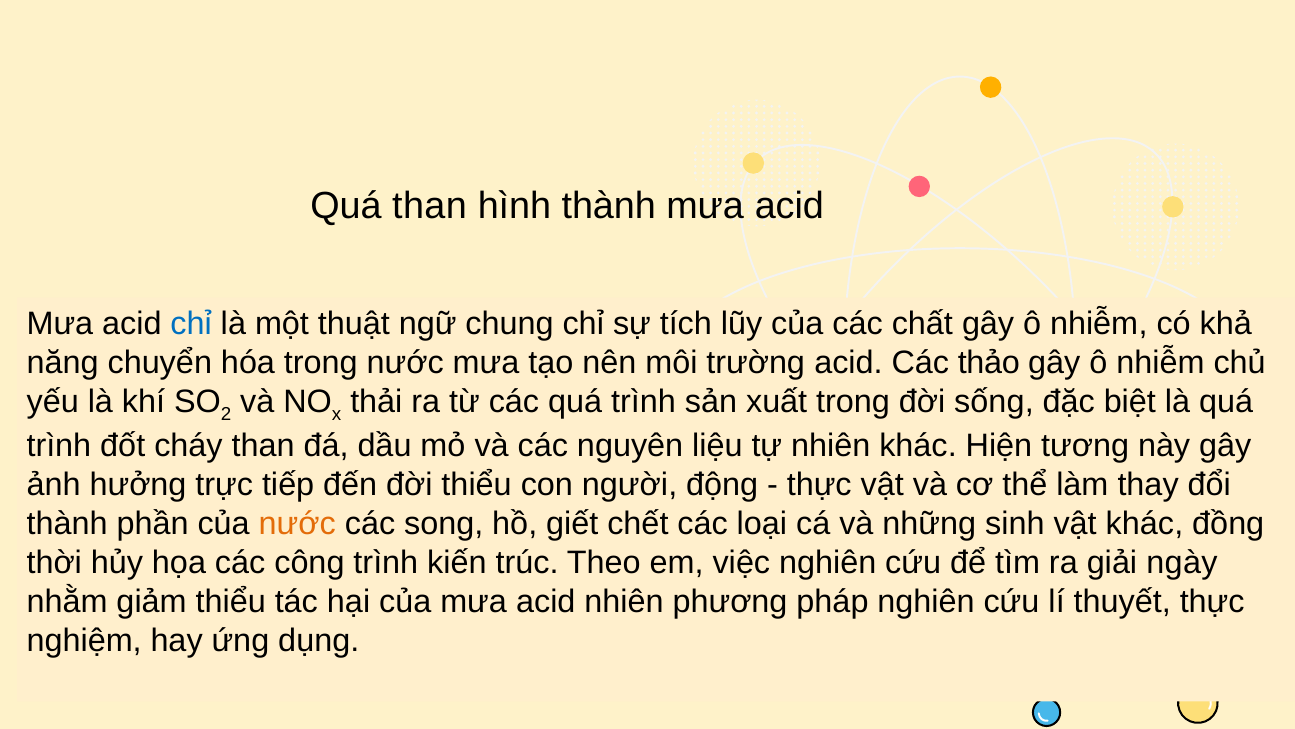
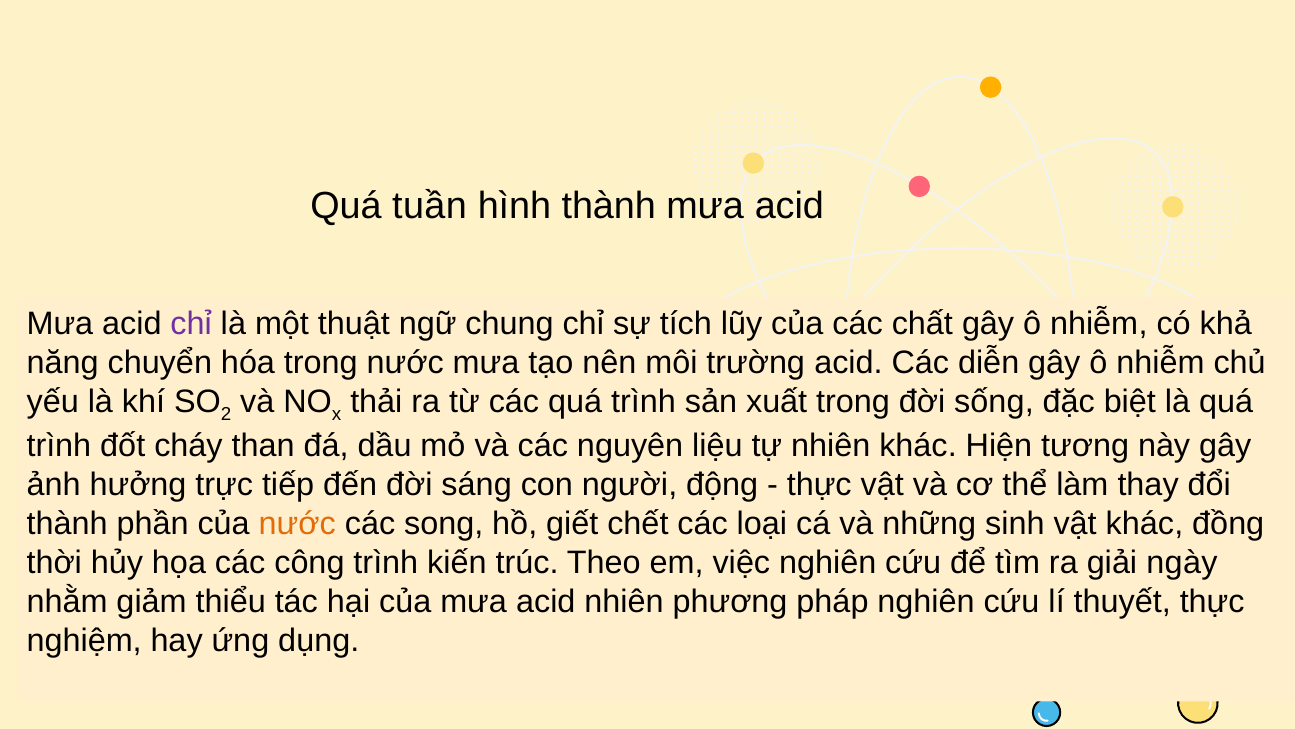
Quá than: than -> tuần (429, 205)
chỉ colour: blue -> purple (191, 324)
thảo: thảo -> diễn (989, 363)
đời thiểu: thiểu -> sáng (477, 485)
